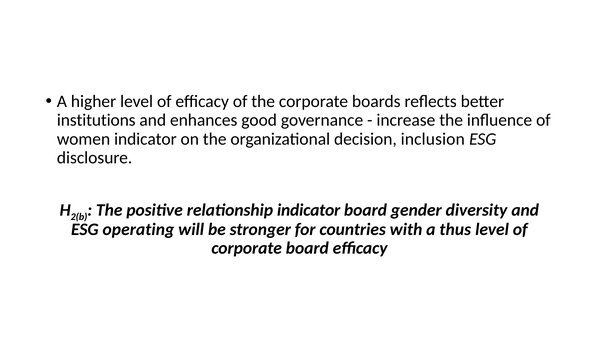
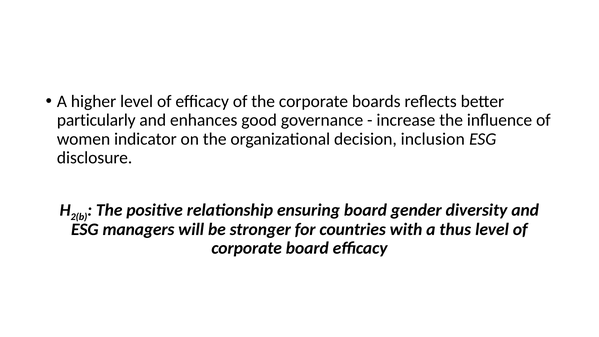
institutions: institutions -> particularly (96, 120)
relationship indicator: indicator -> ensuring (309, 210)
operating: operating -> managers (138, 229)
